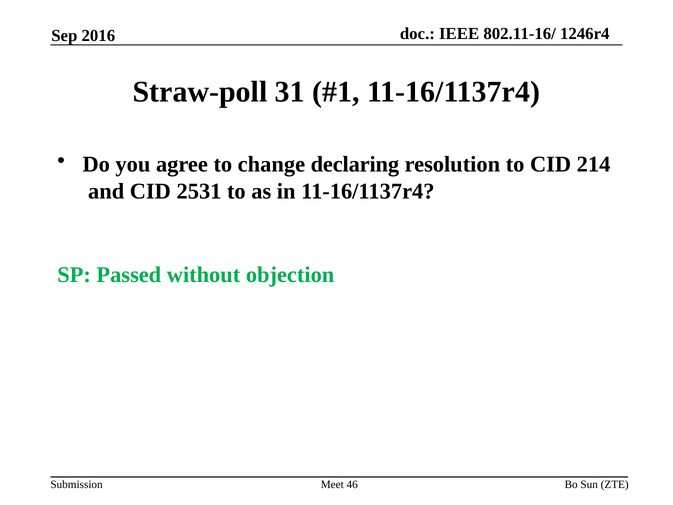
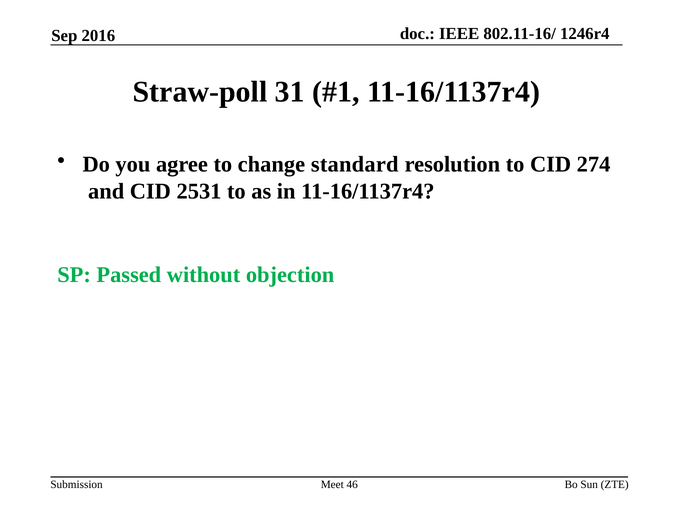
declaring: declaring -> standard (355, 164)
214: 214 -> 274 (594, 164)
